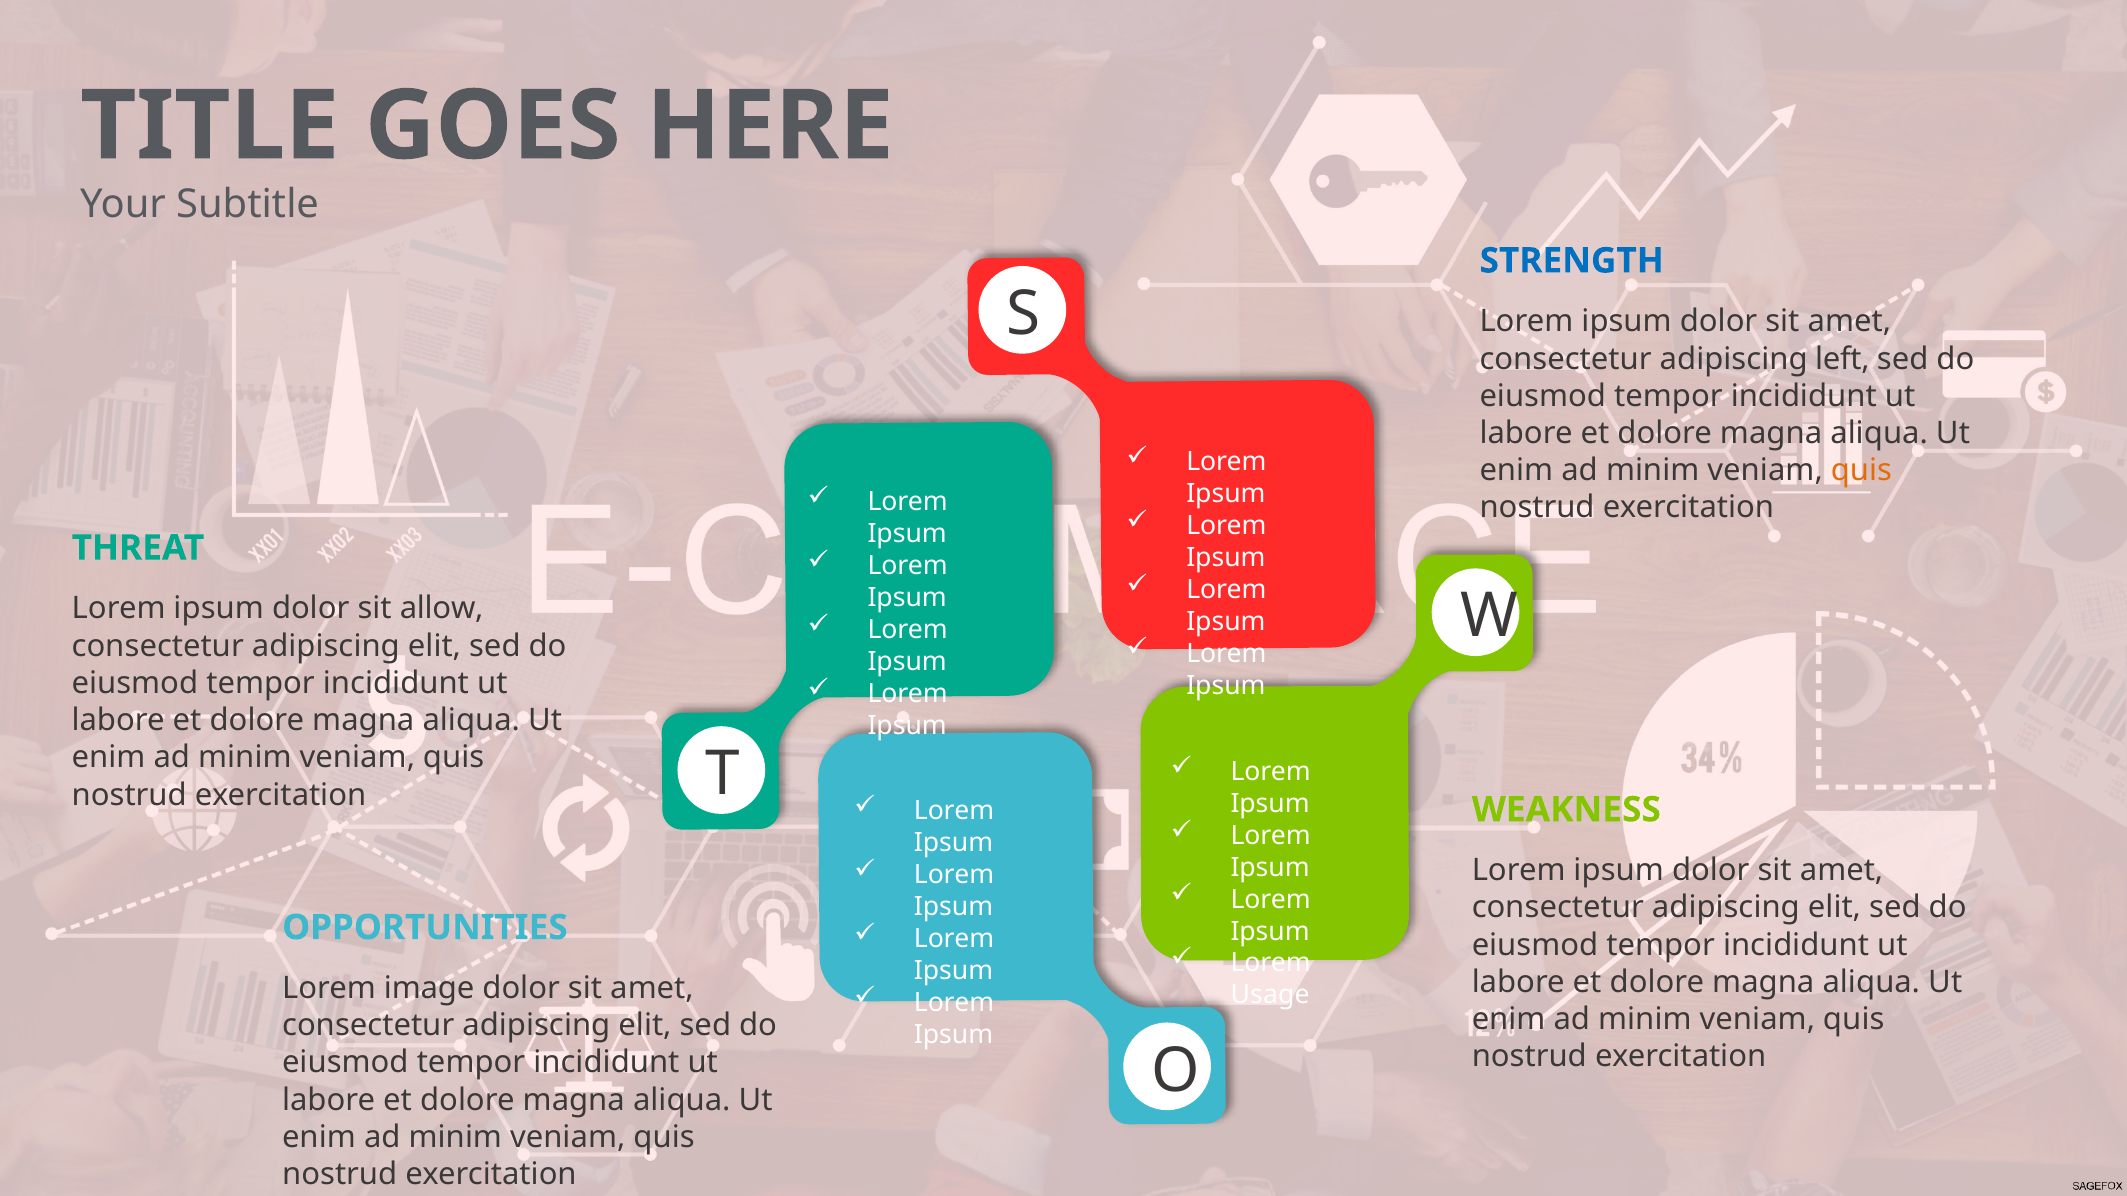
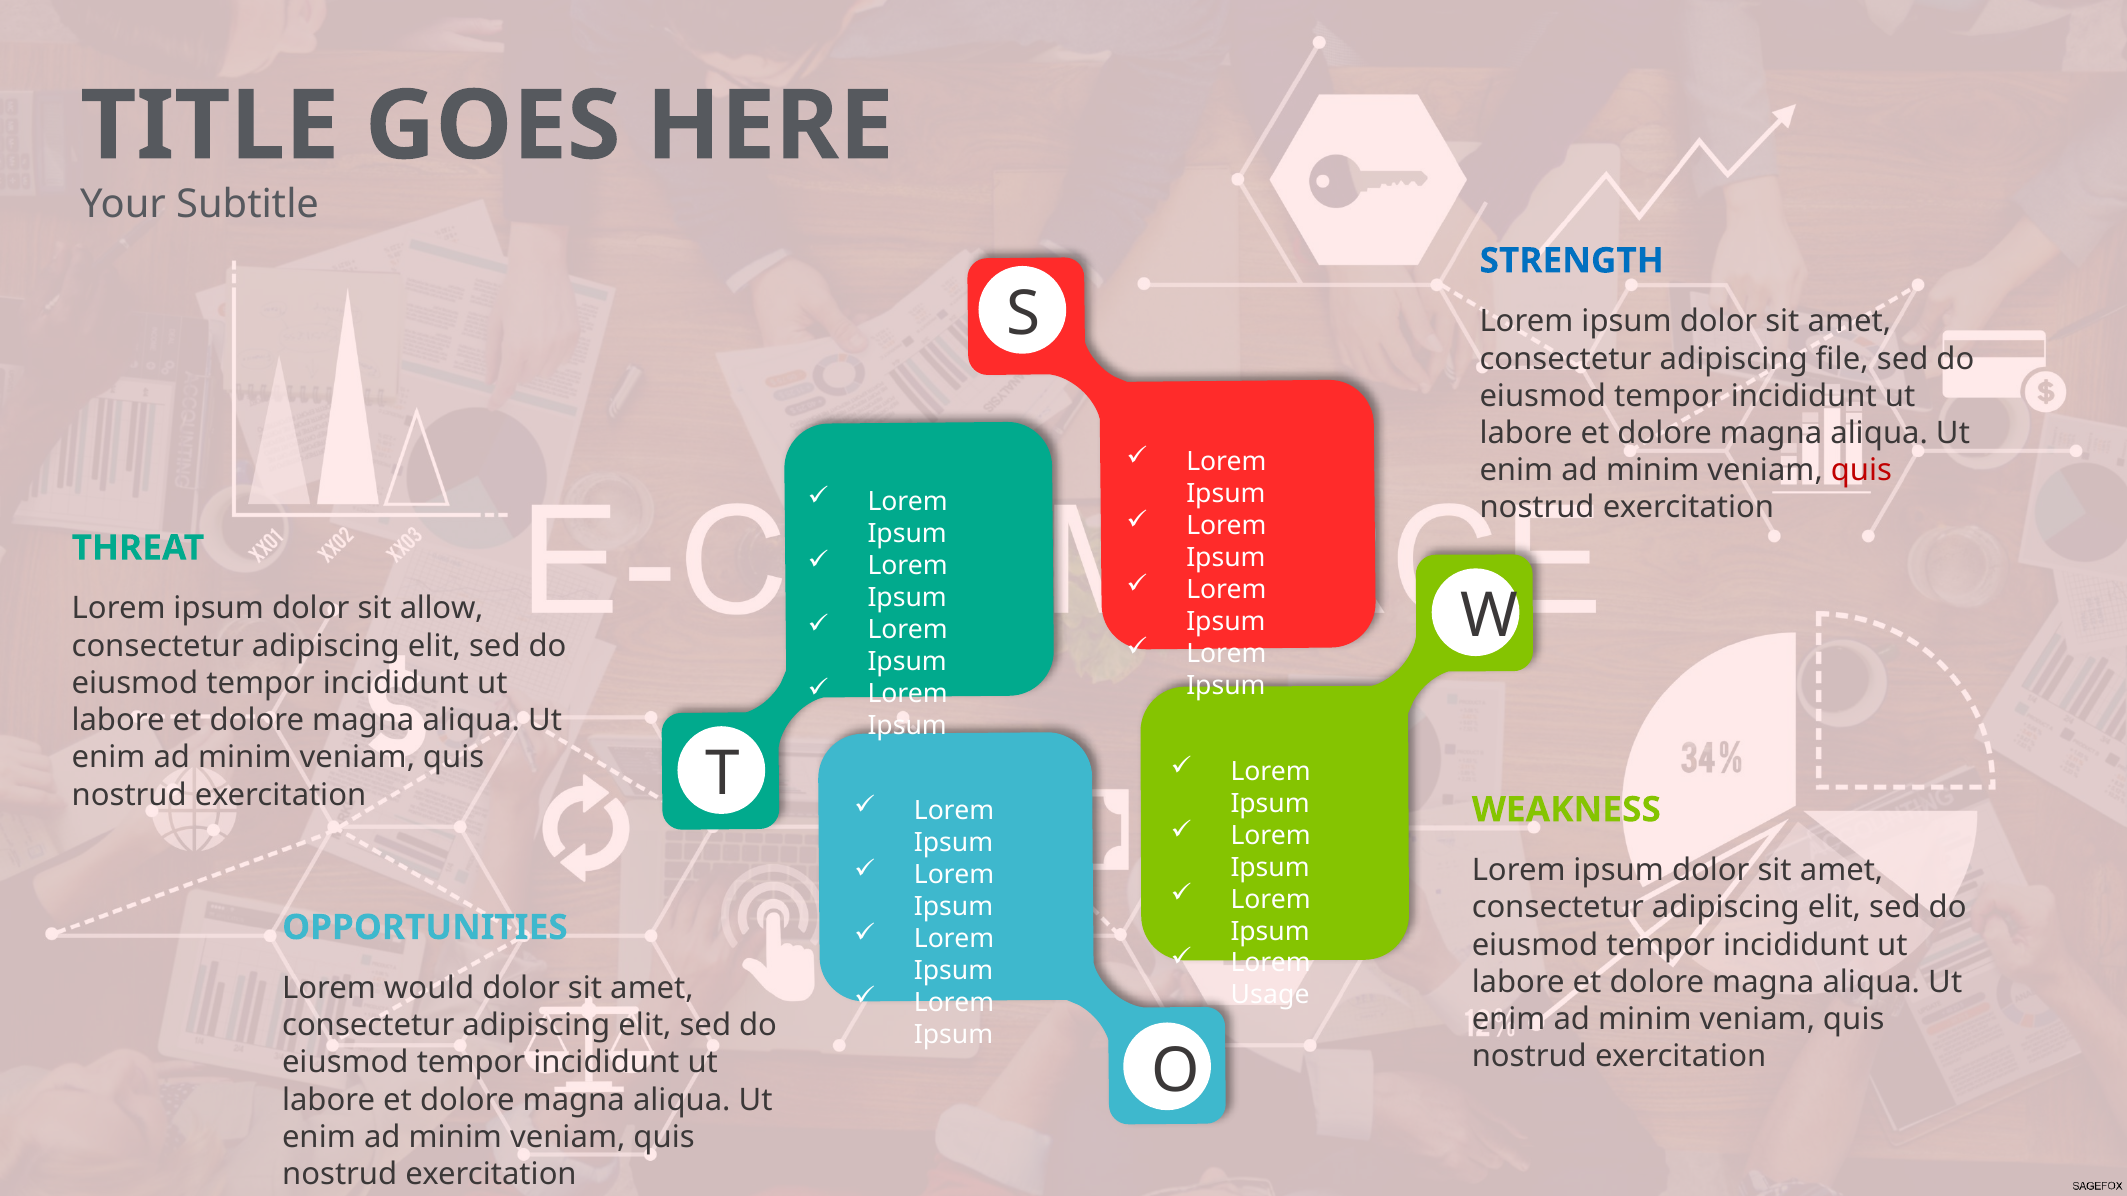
left: left -> file (1842, 359)
quis colour: orange -> red (1861, 471)
image: image -> would (429, 989)
